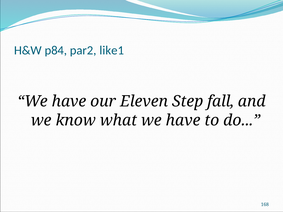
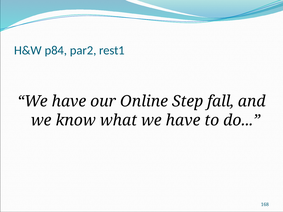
like1: like1 -> rest1 (112, 51)
Eleven: Eleven -> Online (144, 102)
